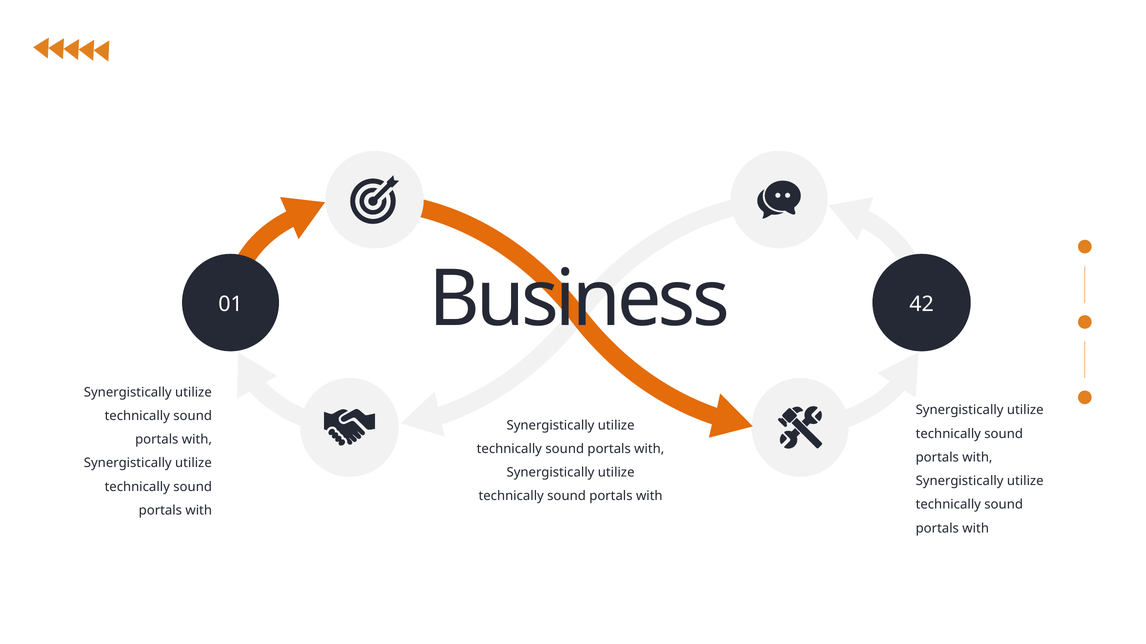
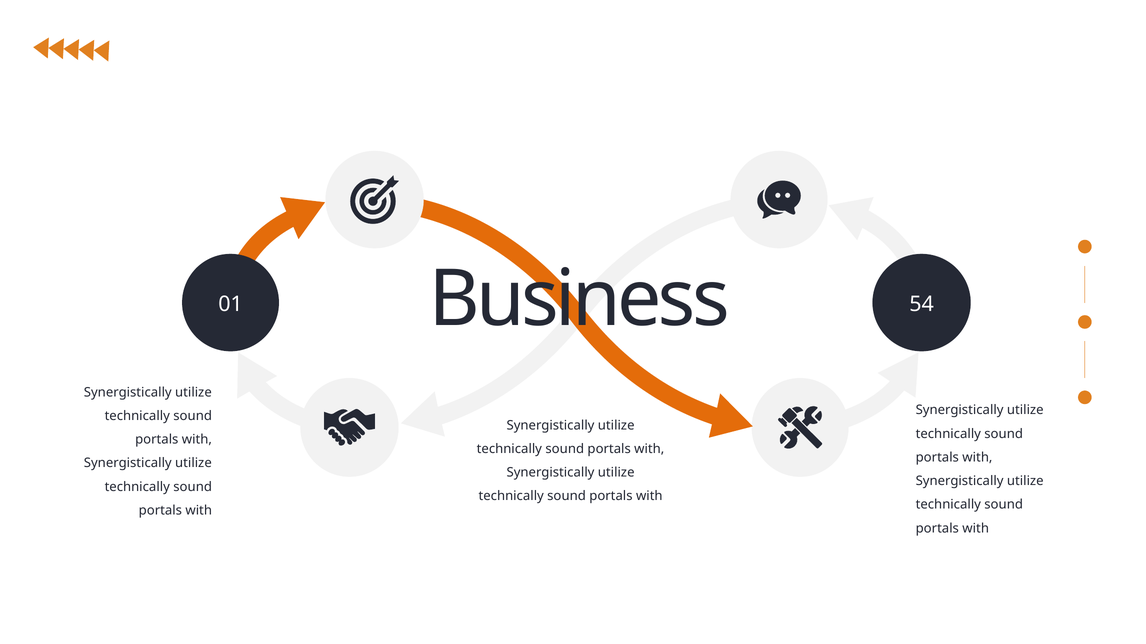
42: 42 -> 54 (922, 304)
